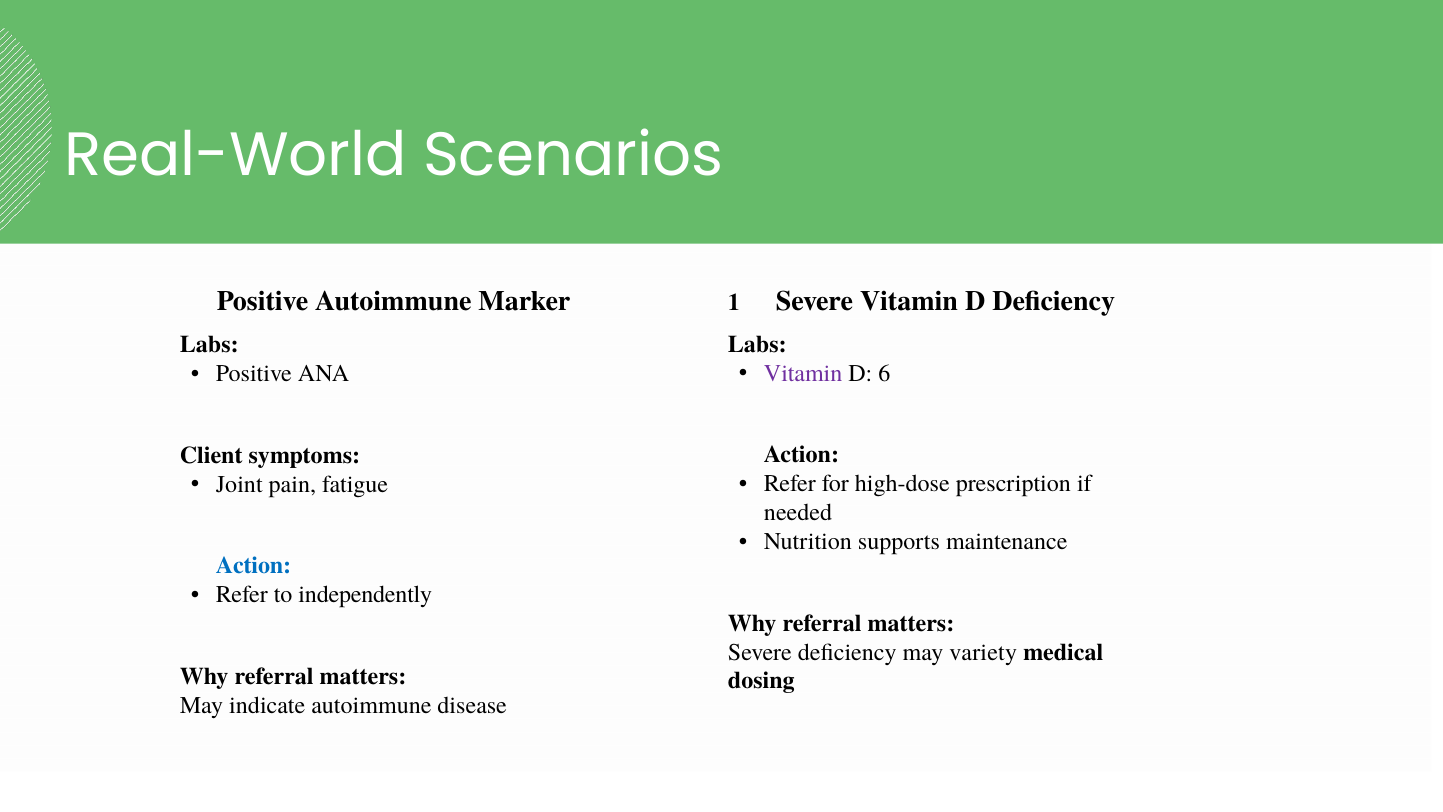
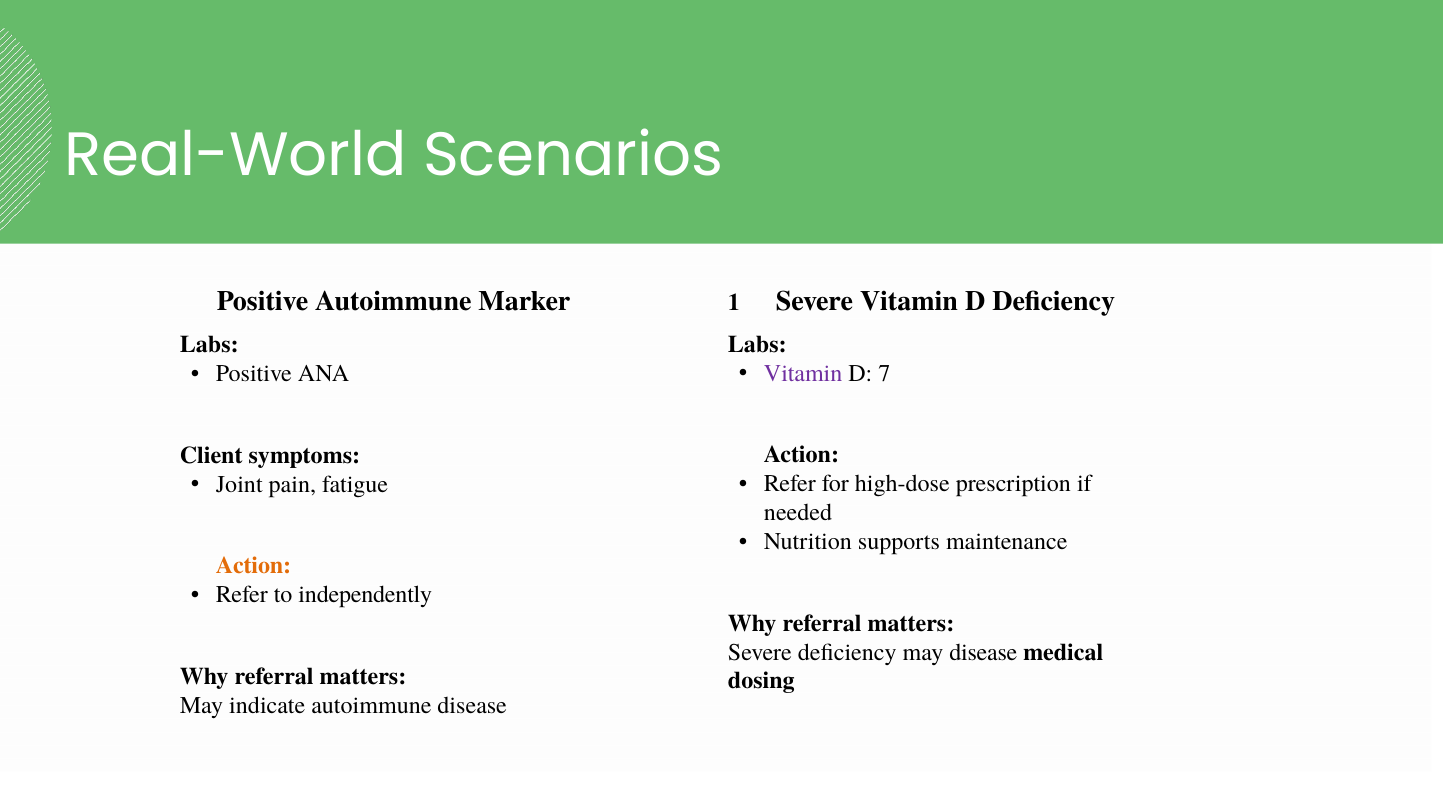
6: 6 -> 7 (884, 373)
Action colour: blue -> orange (254, 566)
may variety: variety -> disease (983, 652)
